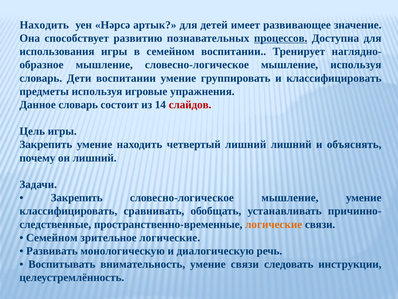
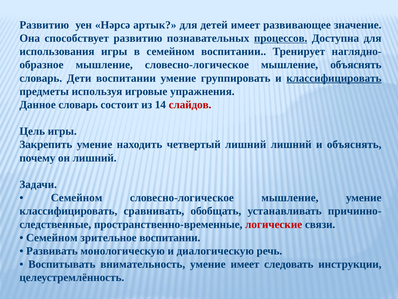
Находить: Находить -> Развитию (44, 25)
мышление используя: используя -> объяснять (356, 65)
классифицировать underline: none -> present (334, 78)
Закрепить: Закрепить -> Семейном (77, 197)
логические colour: orange -> red (274, 224)
зрительное логические: логические -> воспитании (170, 237)
умение связи: связи -> имеет (245, 264)
